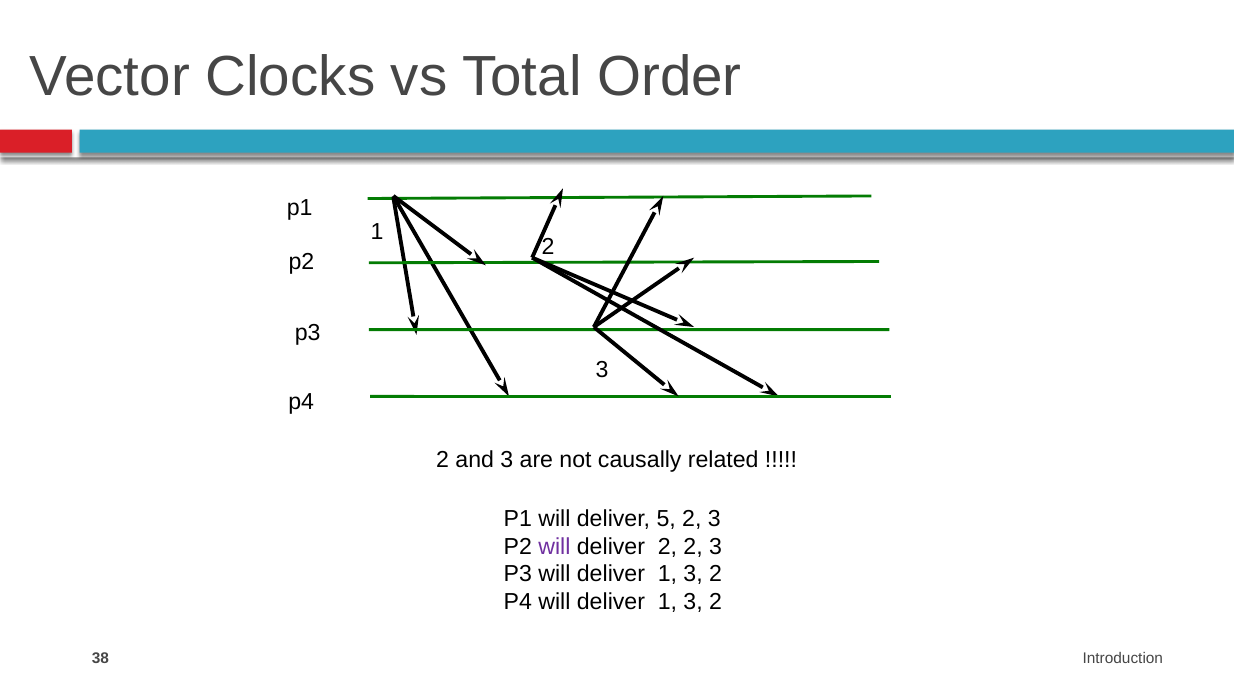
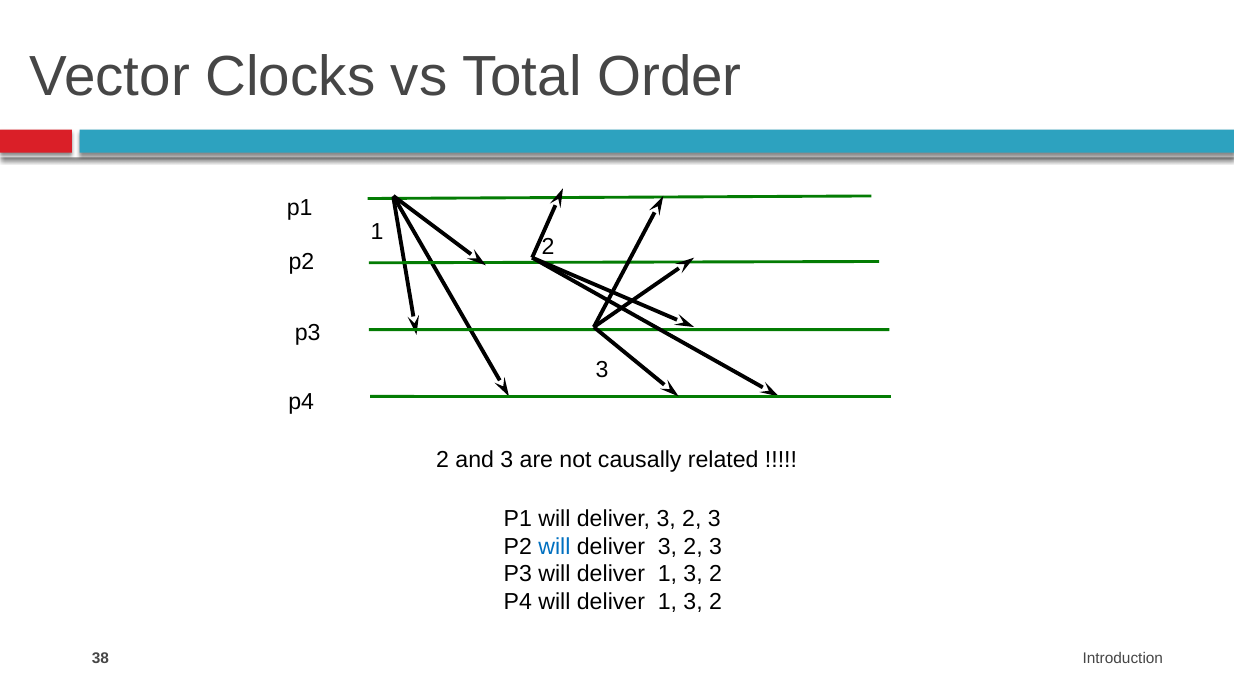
P1 will deliver 5: 5 -> 3 (666, 519)
will colour: purple -> blue (554, 547)
2: 2 -> 3 (667, 547)
